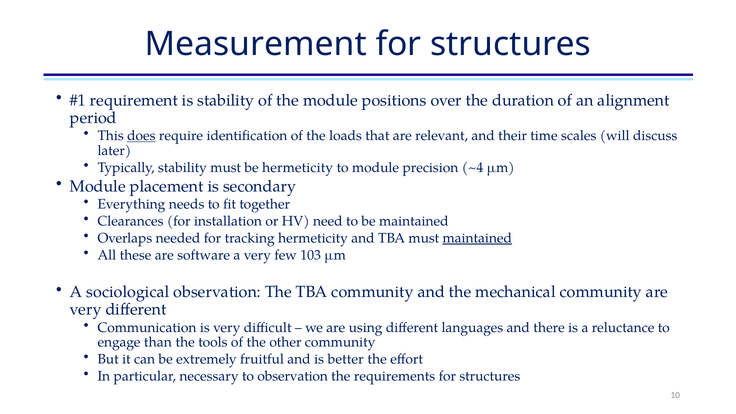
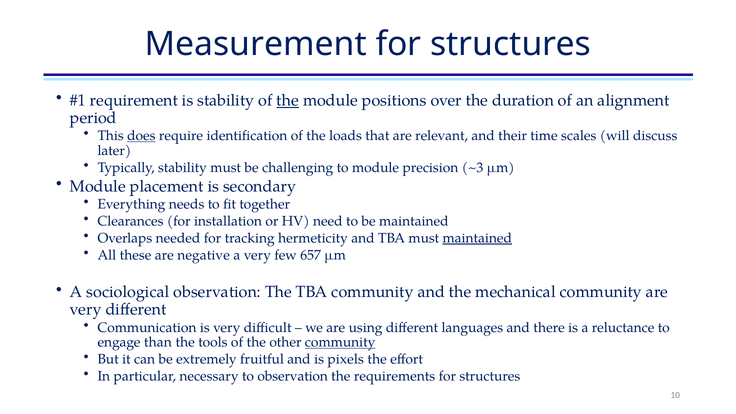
the underline: none -> present (288, 100)
be hermeticity: hermeticity -> challenging (298, 168)
~4: ~4 -> ~3 (473, 168)
software: software -> negative (204, 255)
103: 103 -> 657 (311, 255)
community underline: none -> present (340, 342)
better: better -> pixels (346, 359)
